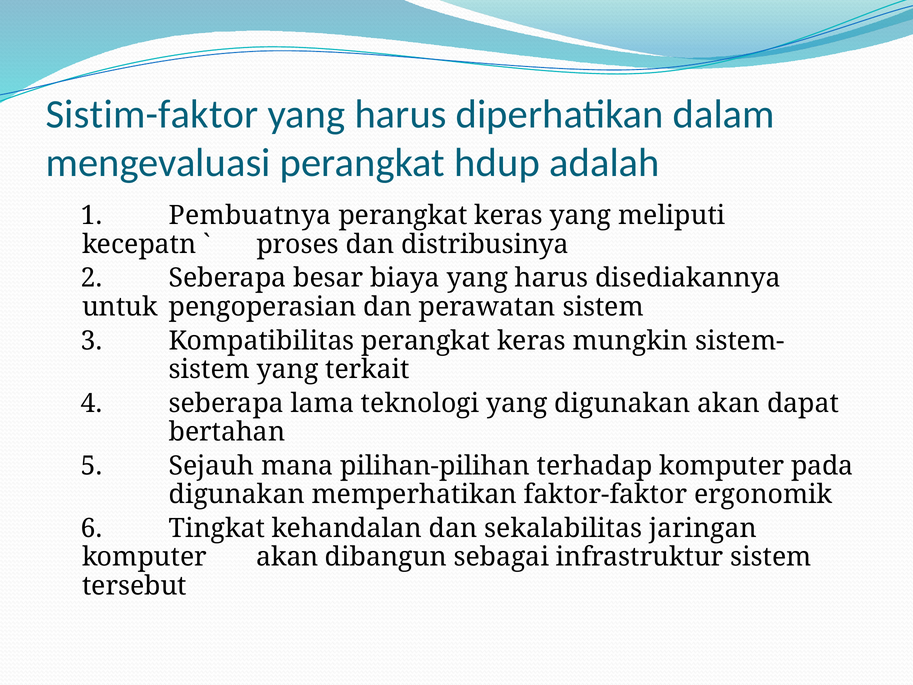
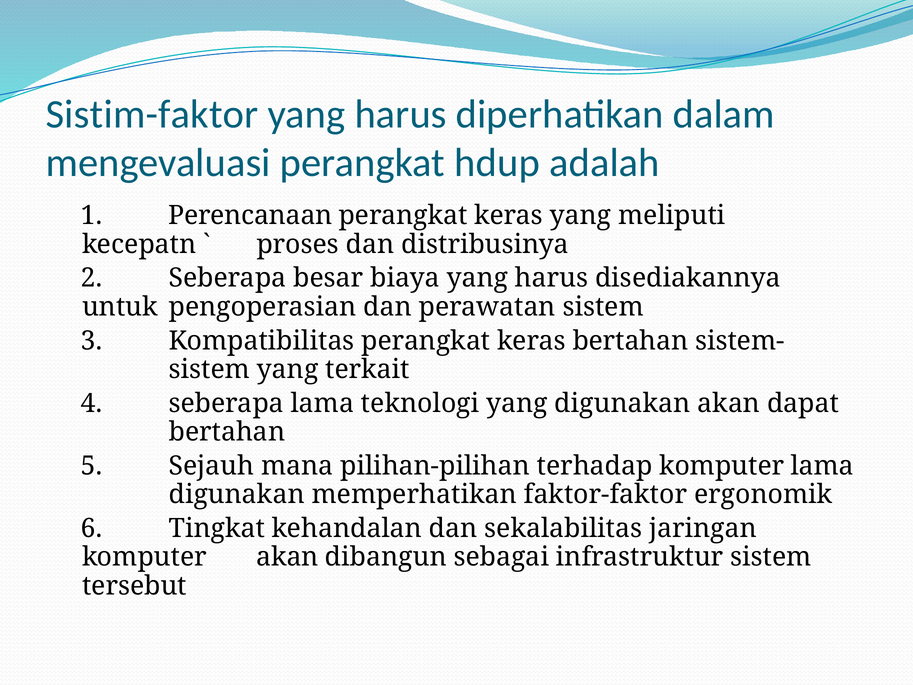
Pembuatnya: Pembuatnya -> Perencanaan (250, 216)
keras mungkin: mungkin -> bertahan (630, 341)
komputer pada: pada -> lama (822, 466)
